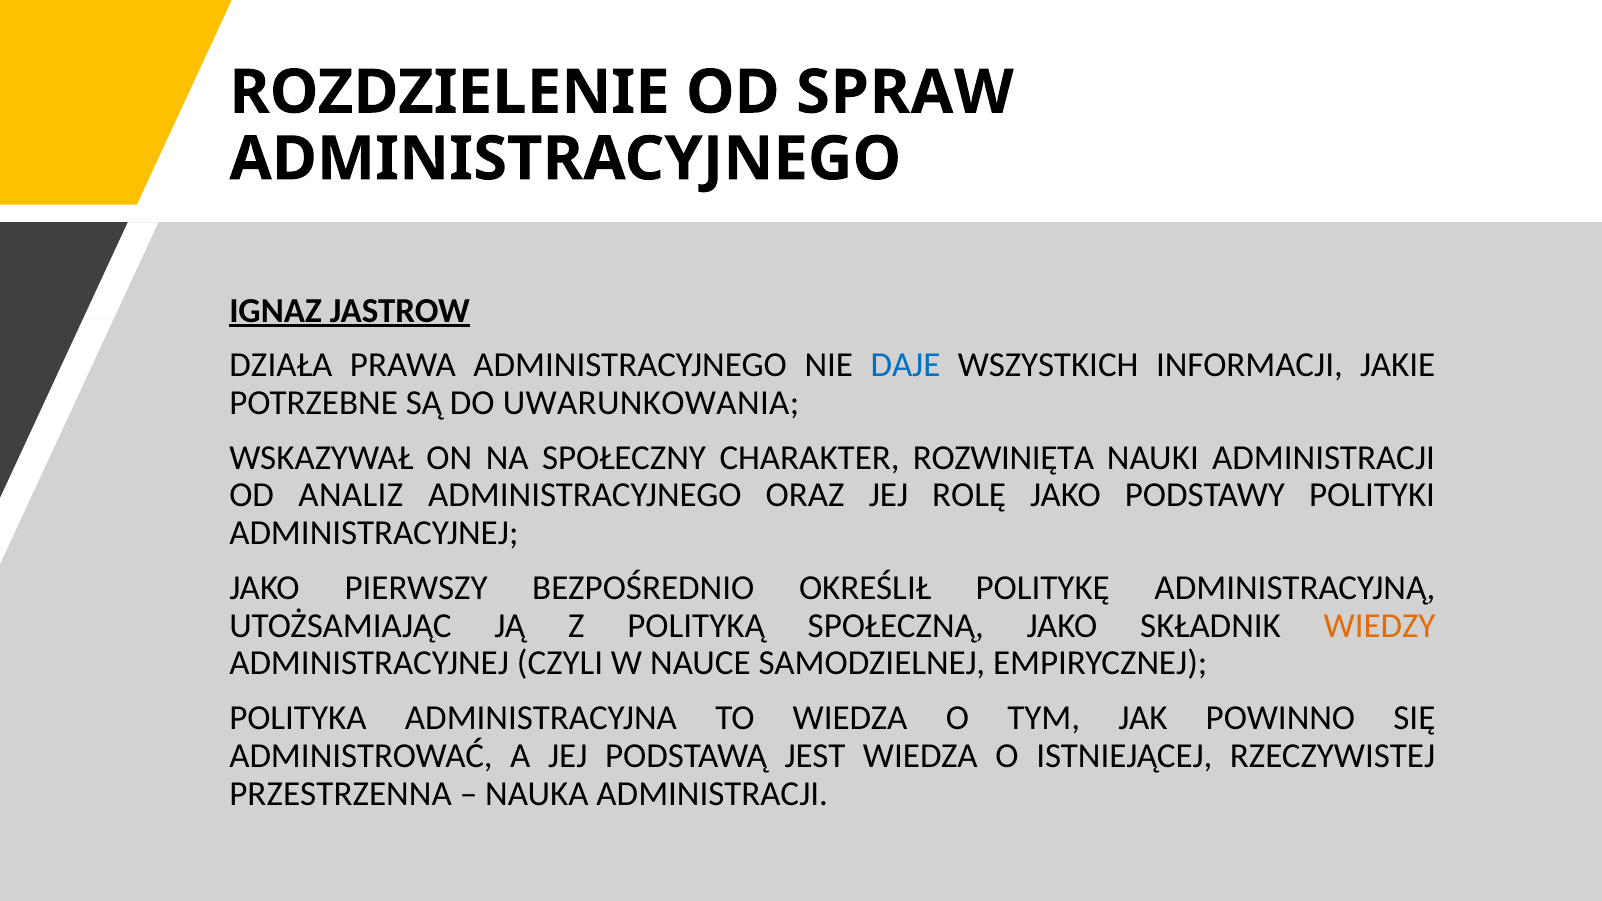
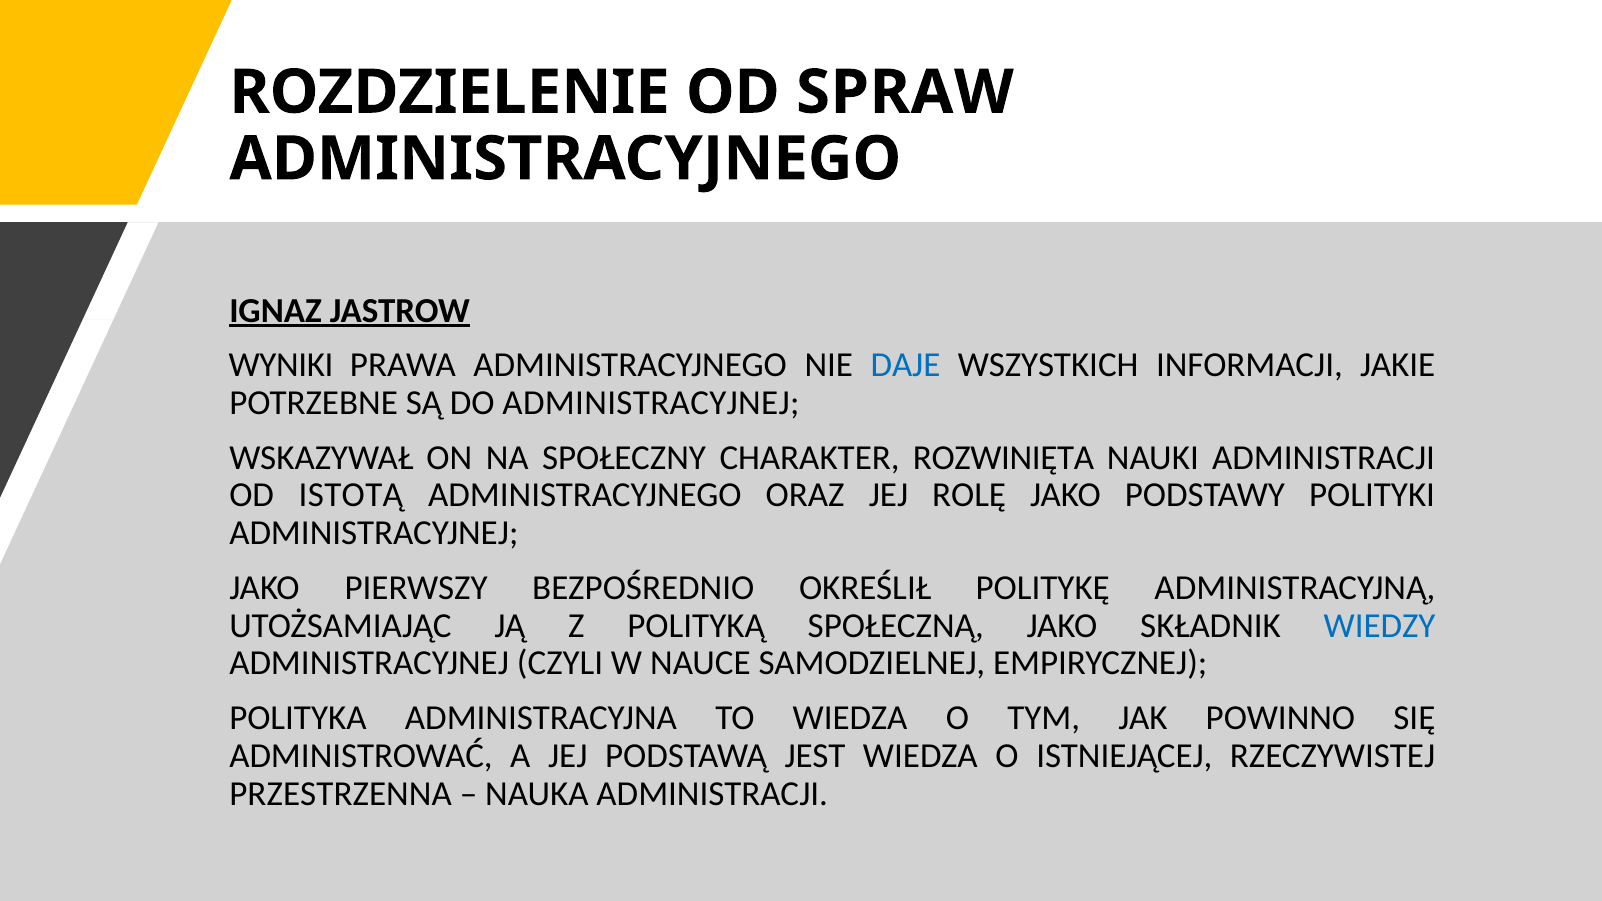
DZIAŁA: DZIAŁA -> WYNIKI (281, 365)
DO UWARUNKOWANIA: UWARUNKOWANIA -> ADMINISTRACYJNEJ (651, 403)
ANALIZ: ANALIZ -> ISTOTĄ (351, 495)
WIEDZY colour: orange -> blue (1380, 626)
